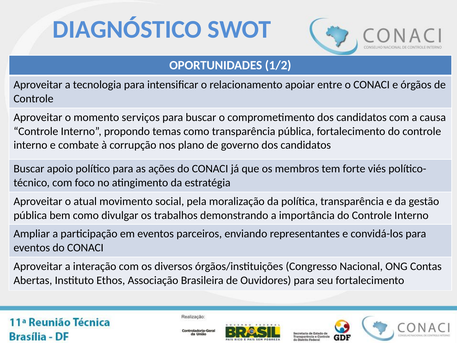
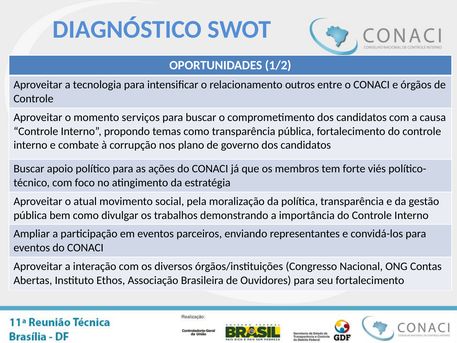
apoiar: apoiar -> outros (300, 85)
